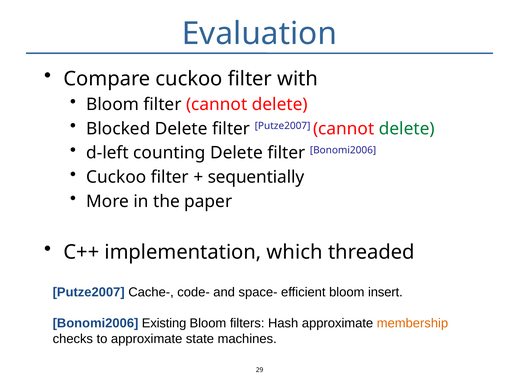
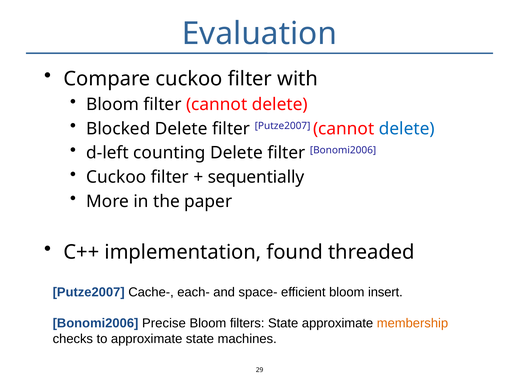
delete colour: green -> blue (407, 129)
which: which -> found (295, 252)
code-: code- -> each- (194, 292)
Existing: Existing -> Precise (164, 323)
filters Hash: Hash -> State (283, 323)
